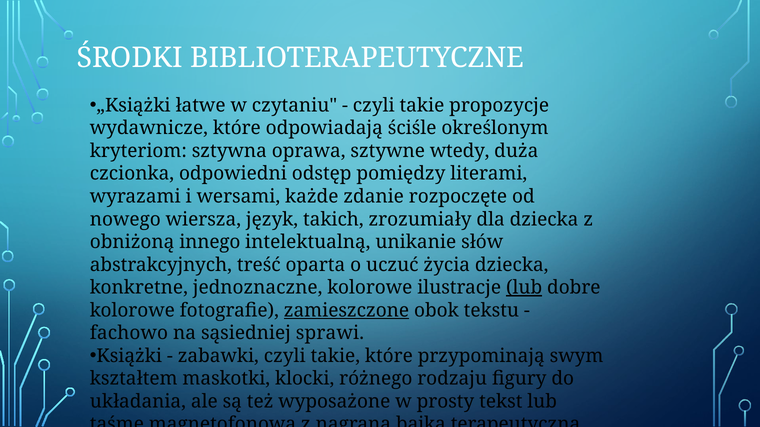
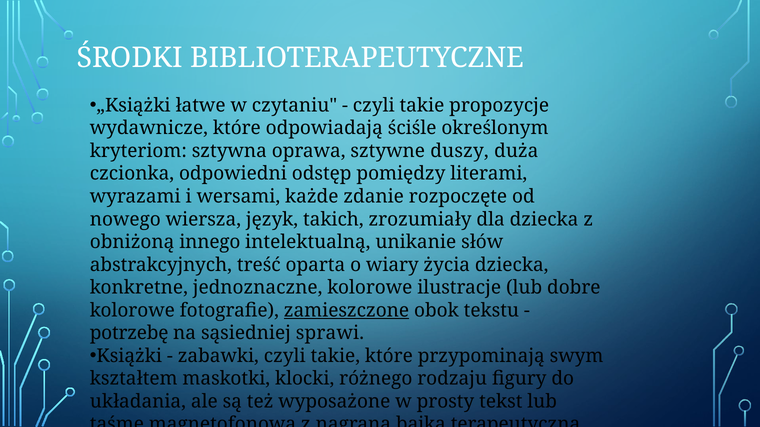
wtedy: wtedy -> duszy (459, 151)
uczuć: uczuć -> wiary (392, 265)
lub underline: present -> none (524, 288)
fachowo: fachowo -> potrzebę (129, 334)
